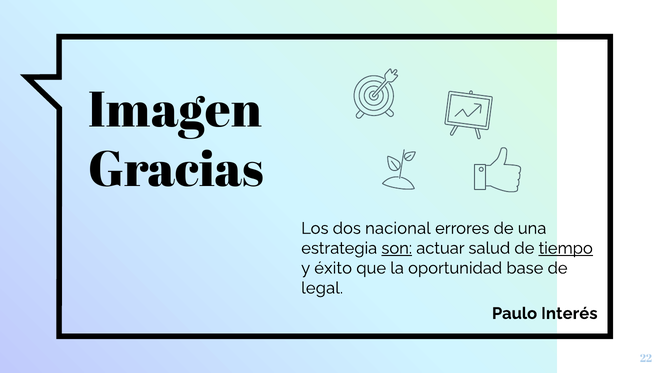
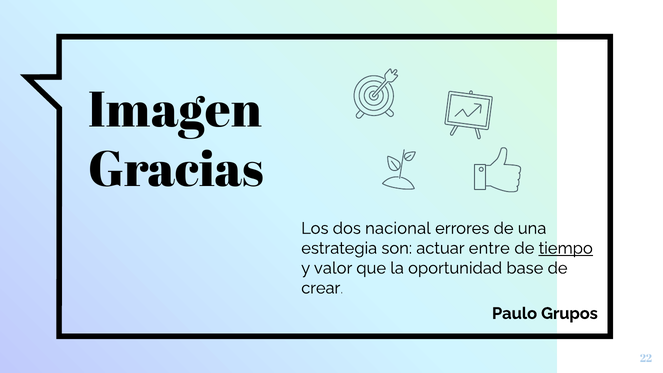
son underline: present -> none (397, 248)
salud: salud -> entre (489, 248)
éxito: éxito -> valor (333, 268)
legal: legal -> crear (322, 288)
Interés: Interés -> Grupos (569, 313)
